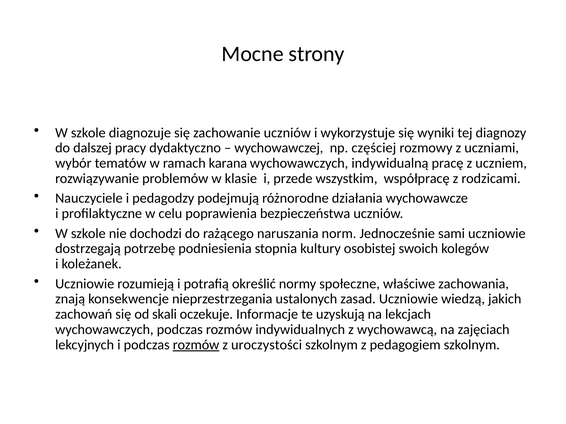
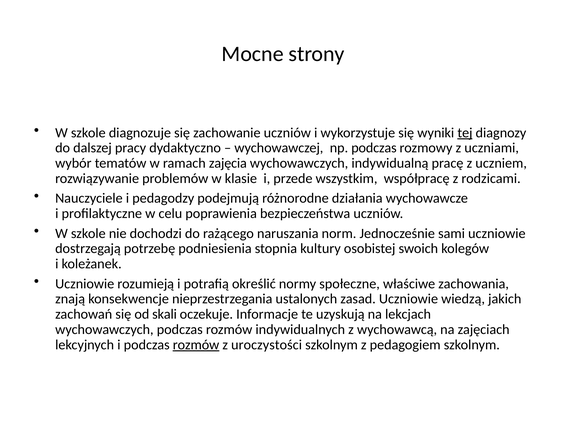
tej underline: none -> present (465, 133)
np częściej: częściej -> podczas (374, 148)
karana: karana -> zajęcia (228, 163)
